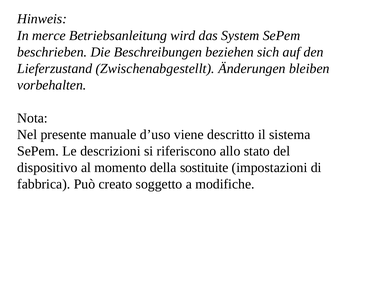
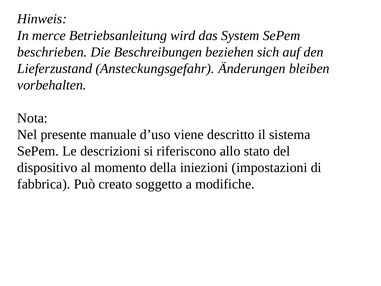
Zwischenabgestellt: Zwischenabgestellt -> Ansteckungsgefahr (155, 68)
sostituite: sostituite -> iniezioni (204, 167)
